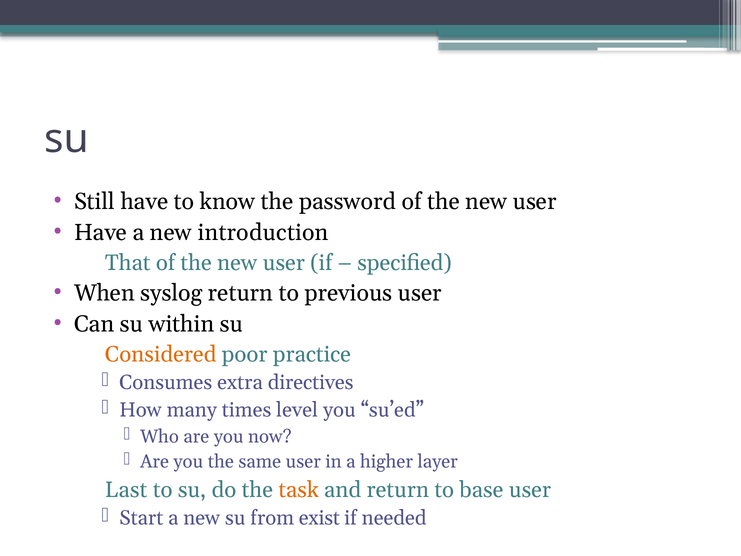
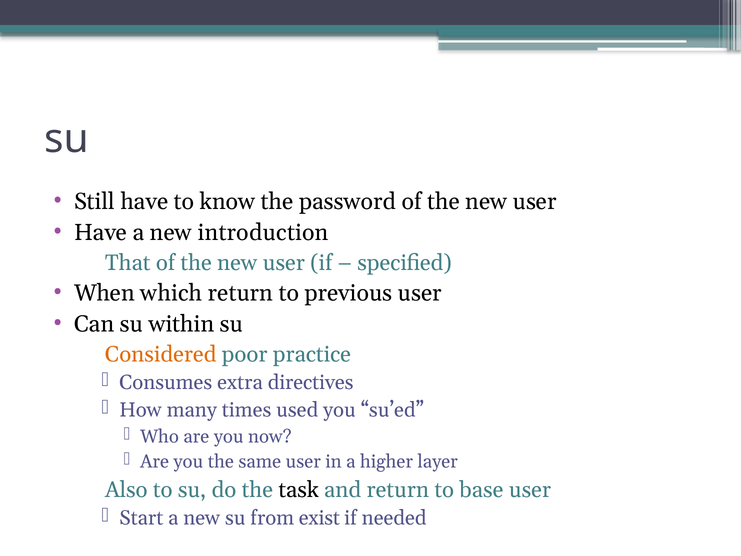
syslog: syslog -> which (171, 293)
level: level -> used (297, 410)
Last: Last -> Also (126, 489)
task colour: orange -> black (299, 489)
